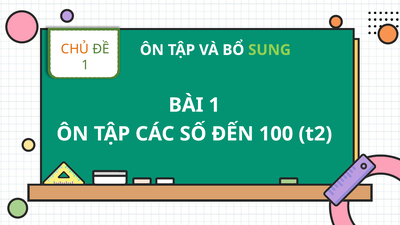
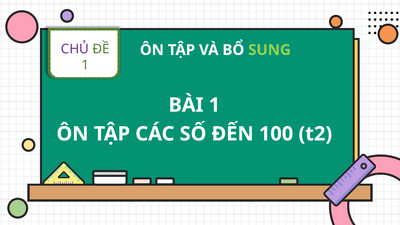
CHỦ colour: orange -> purple (75, 49)
